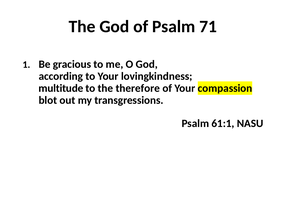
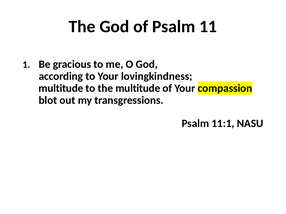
71: 71 -> 11 (208, 27)
the therefore: therefore -> multitude (138, 88)
61:1: 61:1 -> 11:1 (223, 124)
